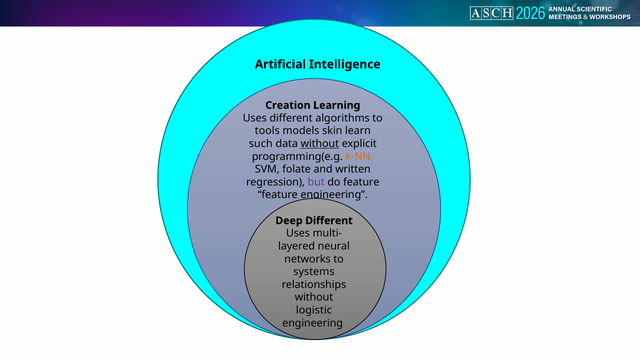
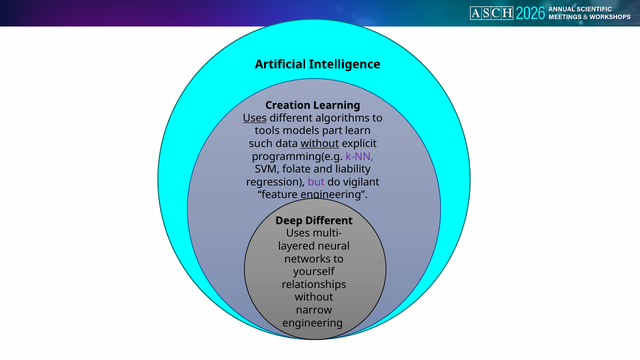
Uses underline: none -> present (255, 118)
skin: skin -> part (332, 131)
k-NN colour: orange -> purple (360, 156)
written: written -> liability (353, 169)
do feature: feature -> vigilant (361, 182)
systems: systems -> yourself (314, 272)
logistic: logistic -> narrow (314, 310)
